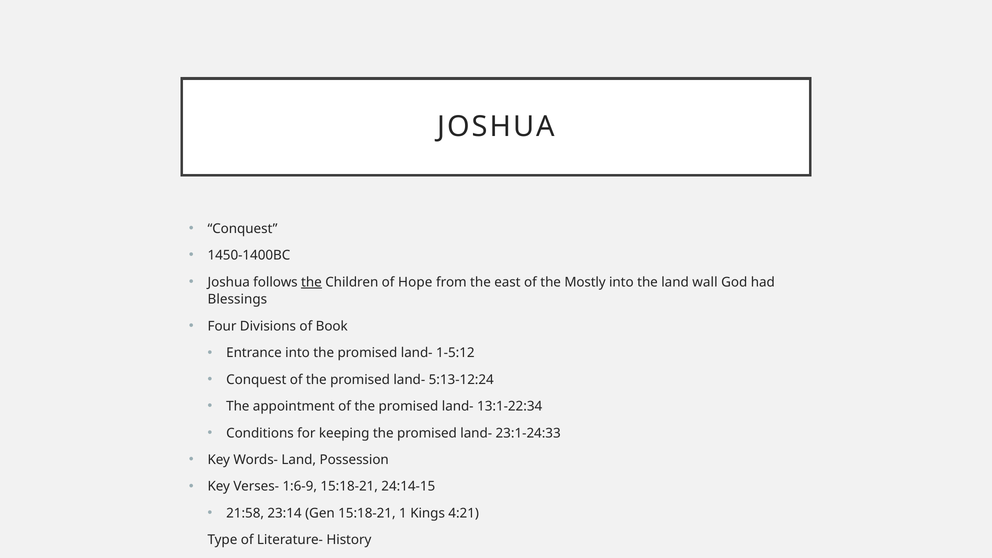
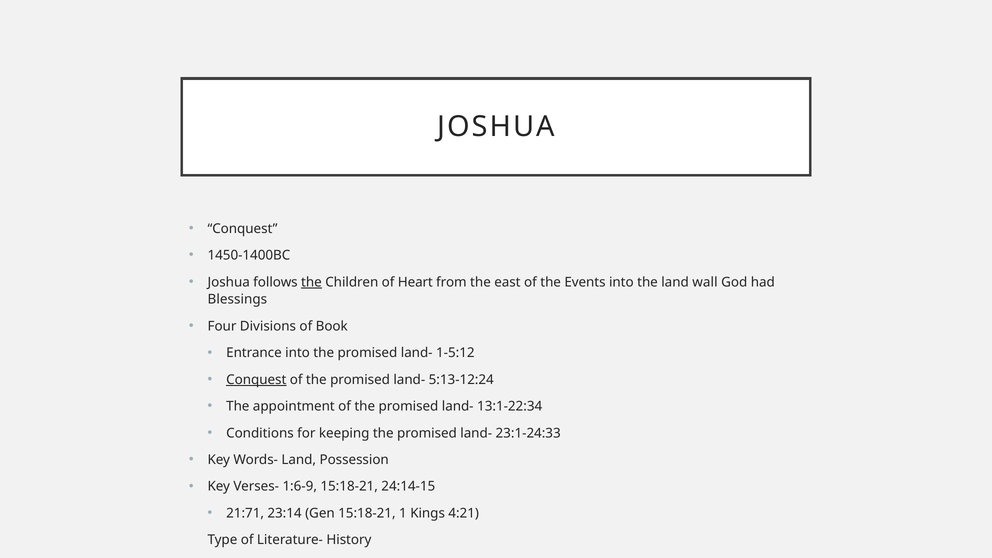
Hope: Hope -> Heart (415, 282)
Mostly: Mostly -> Events (585, 282)
Conquest underline: none -> present (256, 380)
21:58: 21:58 -> 21:71 (245, 513)
